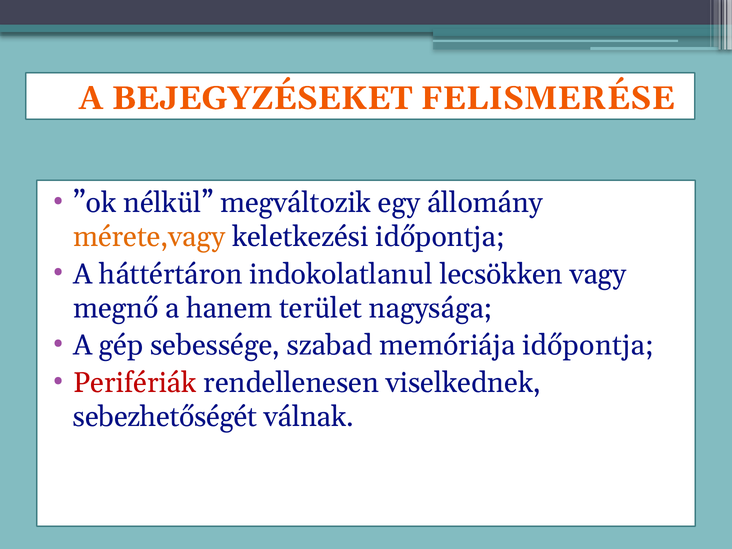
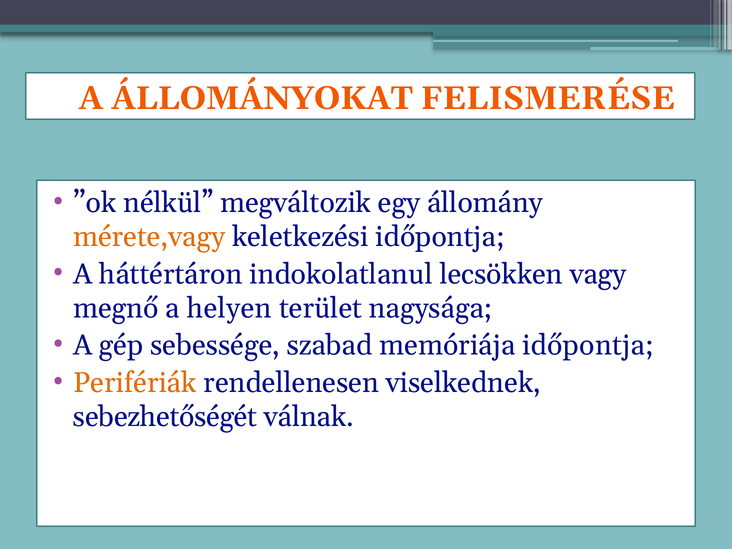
BEJEGYZÉSEKET: BEJEGYZÉSEKET -> ÁLLOMÁNYOKAT (262, 98)
hanem: hanem -> helyen (229, 308)
Perifériák colour: red -> orange (135, 383)
